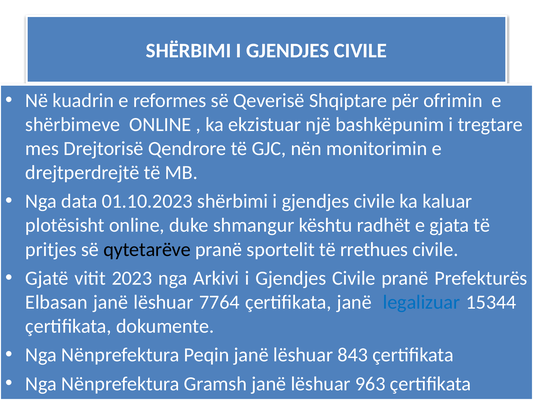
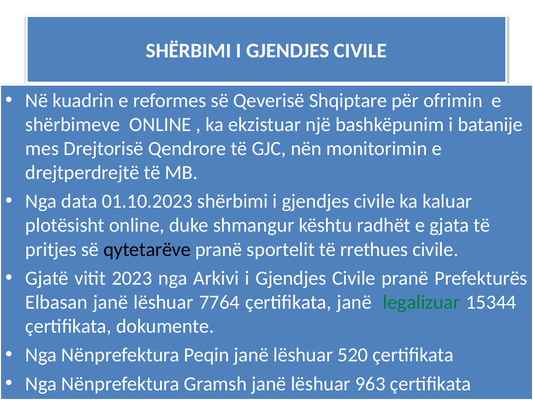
tregtare: tregtare -> batanije (490, 124)
legalizuar colour: blue -> green (422, 302)
843: 843 -> 520 (353, 355)
